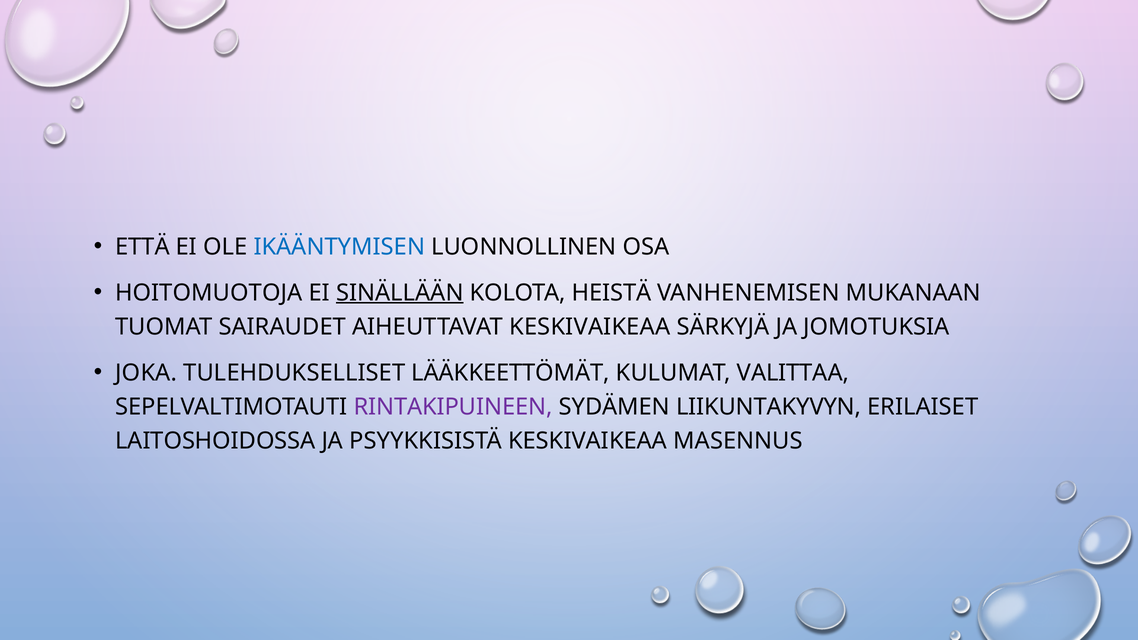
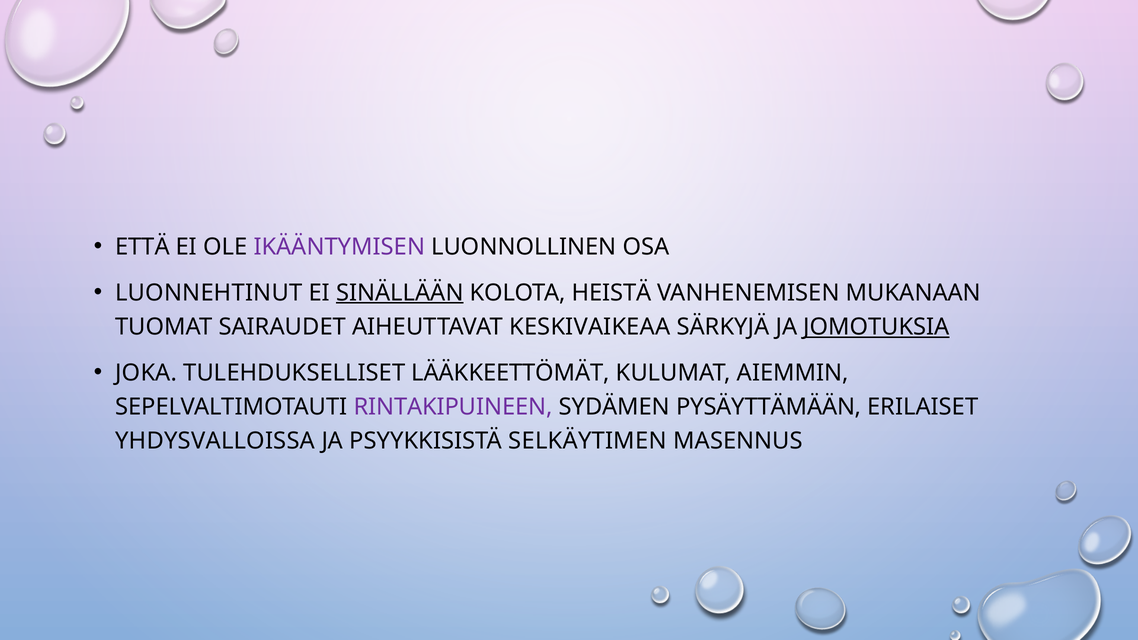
IKÄÄNTYMISEN colour: blue -> purple (339, 247)
HOITOMUOTOJA: HOITOMUOTOJA -> LUONNEHTINUT (209, 293)
JOMOTUKSIA underline: none -> present (876, 327)
VALITTAA: VALITTAA -> AIEMMIN (793, 373)
LIIKUNTAKYVYN: LIIKUNTAKYVYN -> PYSÄYTTÄMÄÄN (769, 407)
LAITOSHOIDOSSA: LAITOSHOIDOSSA -> YHDYSVALLOISSA (215, 441)
PSYYKKISISTÄ KESKIVAIKEAA: KESKIVAIKEAA -> SELKÄYTIMEN (587, 441)
